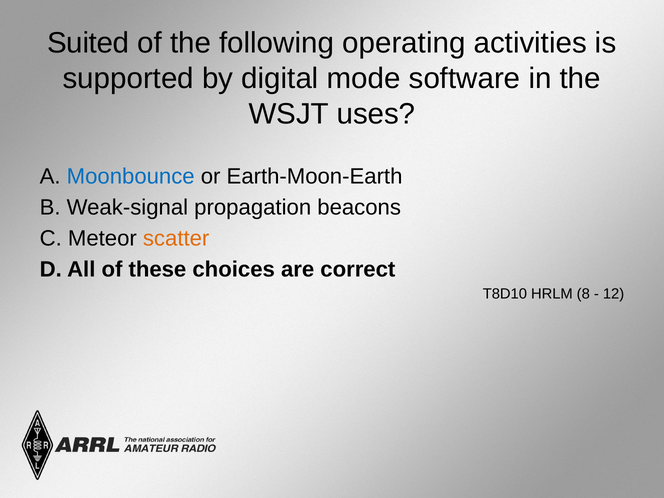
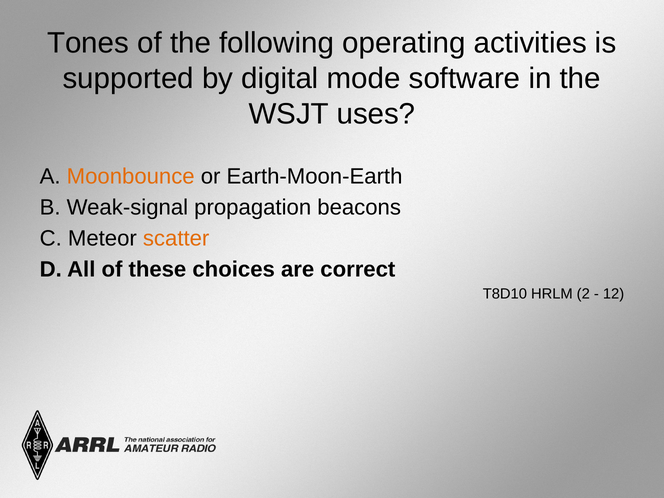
Suited: Suited -> Tones (88, 43)
Moonbounce colour: blue -> orange (131, 176)
8: 8 -> 2 (583, 294)
